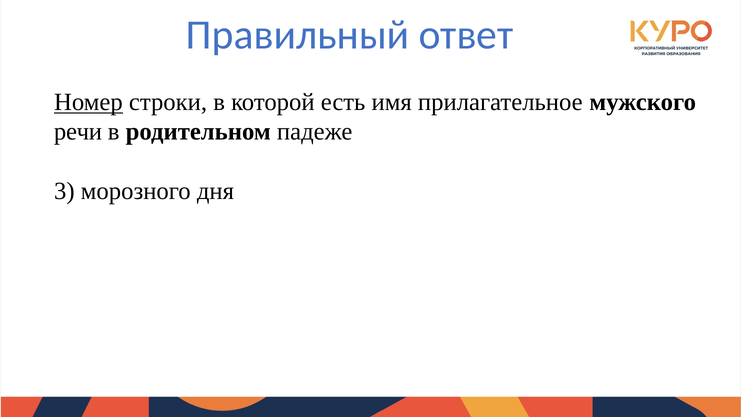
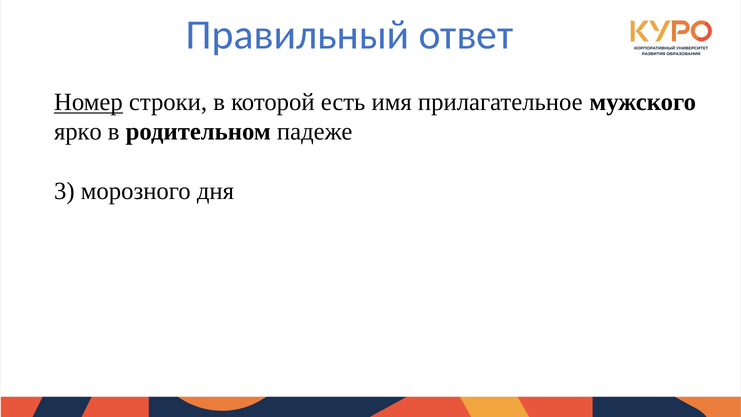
речи: речи -> ярко (78, 132)
